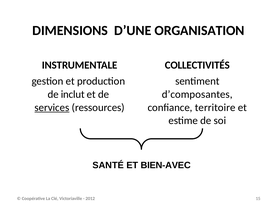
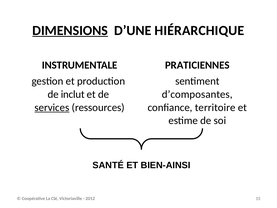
DIMENSIONS underline: none -> present (70, 30)
ORGANISATION: ORGANISATION -> HIÉRARCHIQUE (199, 30)
COLLECTIVITÉS: COLLECTIVITÉS -> PRATICIENNES (197, 65)
BIEN-AVEC: BIEN-AVEC -> BIEN-AINSI (166, 165)
